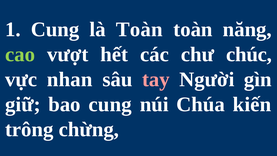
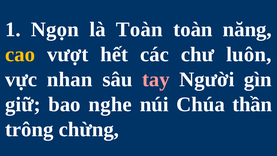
1 Cung: Cung -> Ngọn (55, 29)
cao colour: light green -> yellow (20, 54)
chúc: chúc -> luôn (249, 54)
bao cung: cung -> nghe (110, 104)
kiến: kiến -> thần (252, 104)
